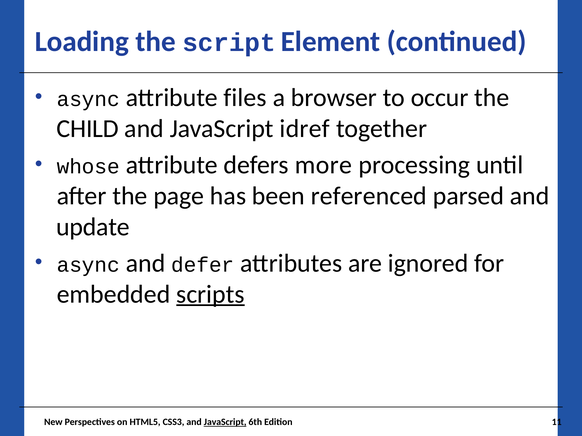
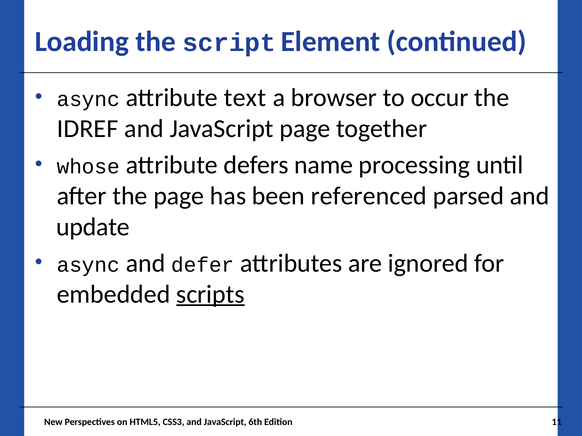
files: files -> text (245, 98)
CHILD: CHILD -> IDREF (88, 129)
JavaScript idref: idref -> page (305, 129)
more: more -> name (324, 165)
JavaScript underline: present -> none (225, 423)
